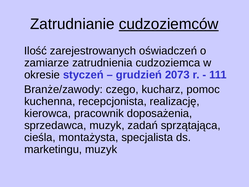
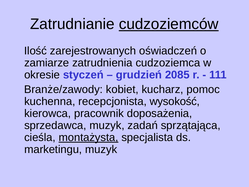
2073: 2073 -> 2085 (177, 75)
czego: czego -> kobiet (122, 89)
realizację: realizację -> wysokość (175, 101)
montażysta underline: none -> present (89, 137)
